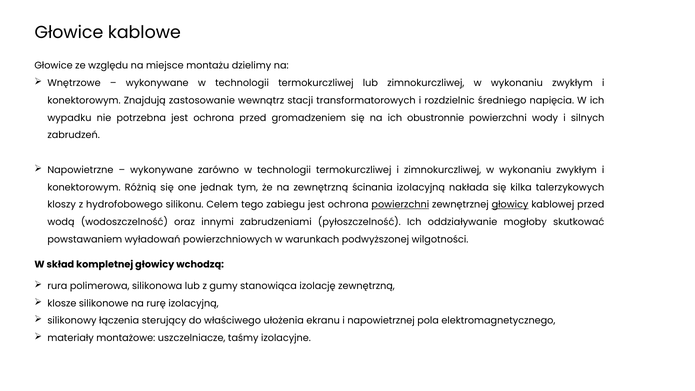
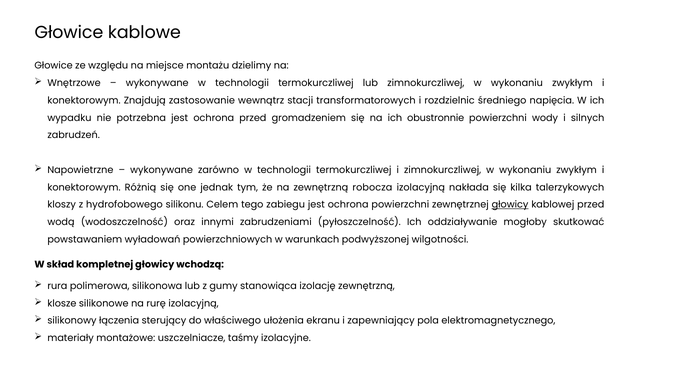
ścinania: ścinania -> robocza (372, 187)
powierzchni underline: present -> none (400, 205)
napowietrznej: napowietrznej -> zapewniający (381, 321)
